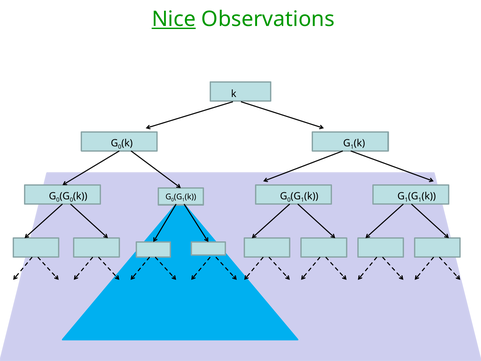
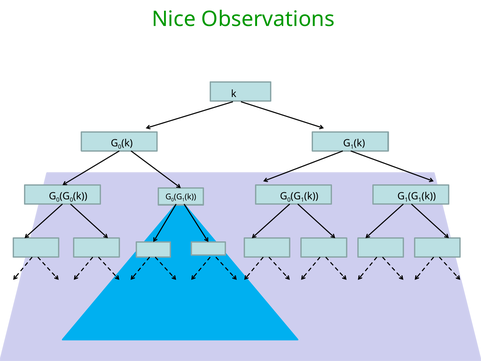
Nice underline: present -> none (174, 19)
